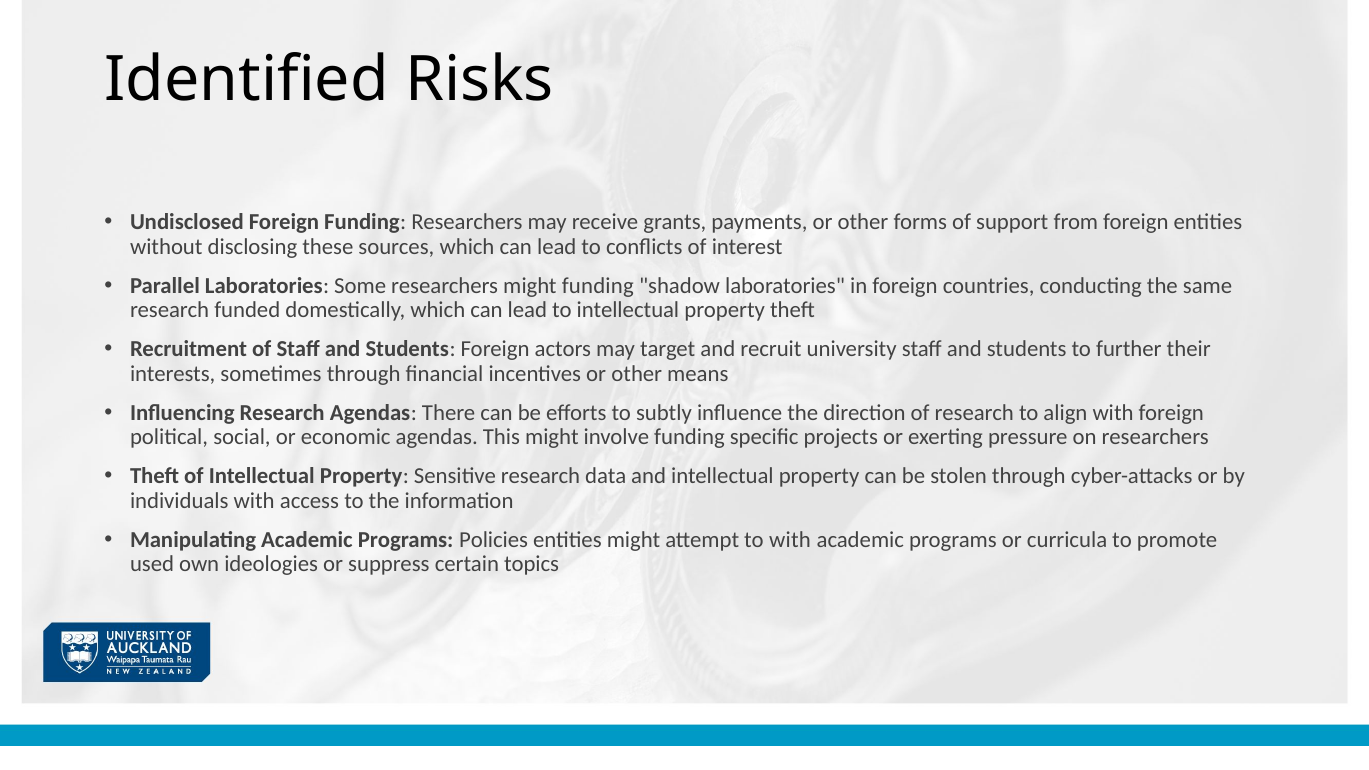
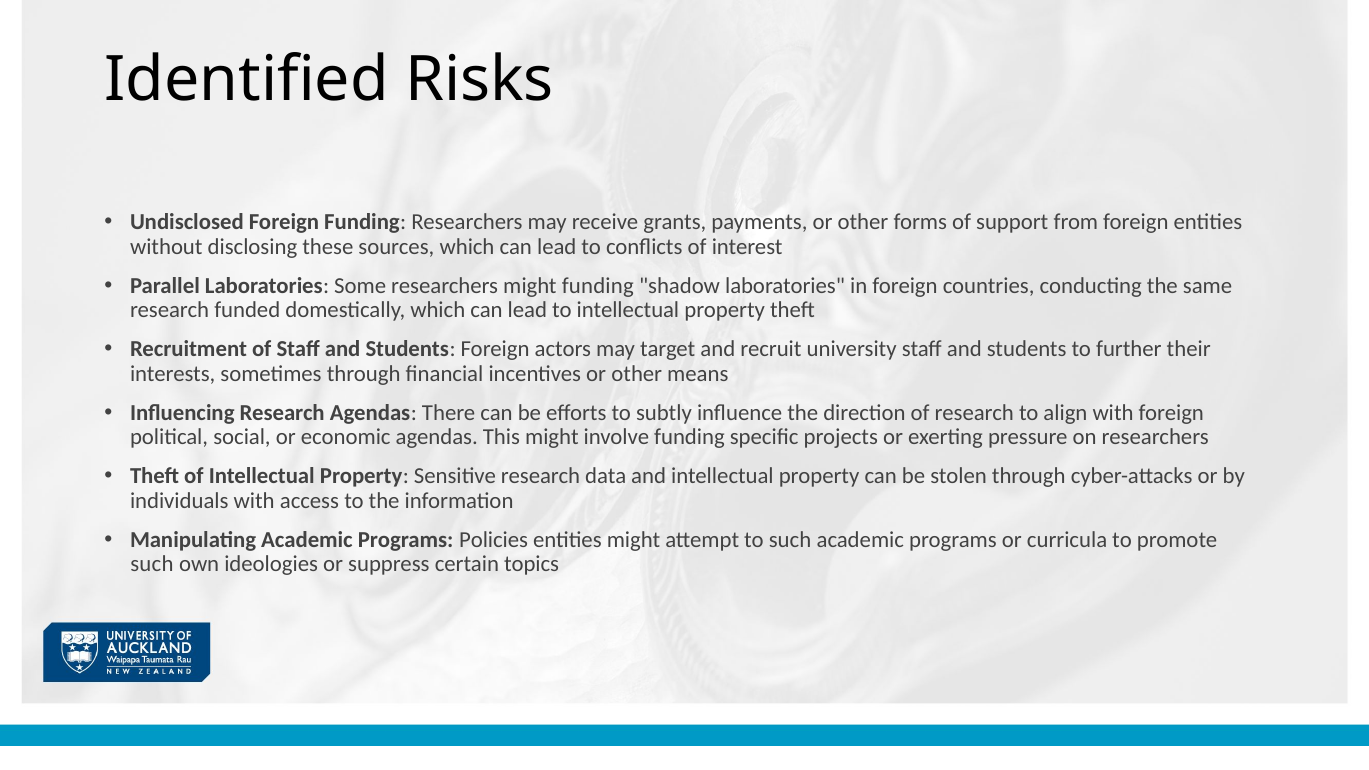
to with: with -> such (790, 540)
used: used -> such (152, 564)
